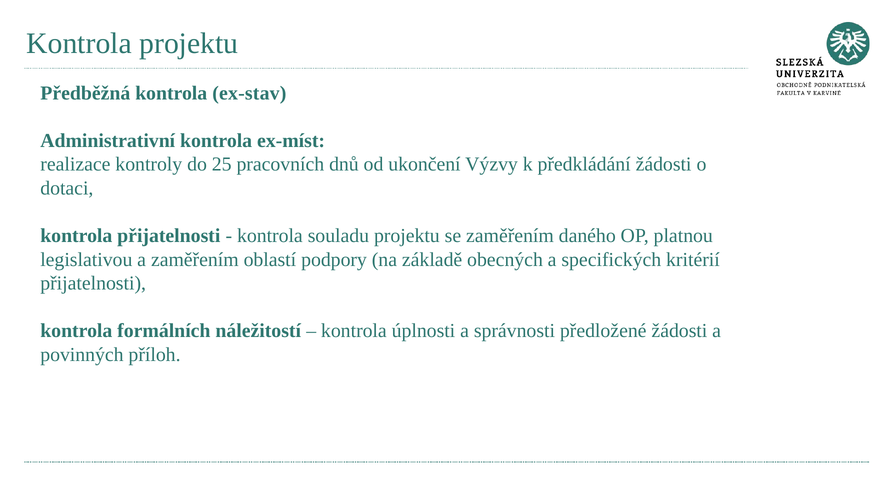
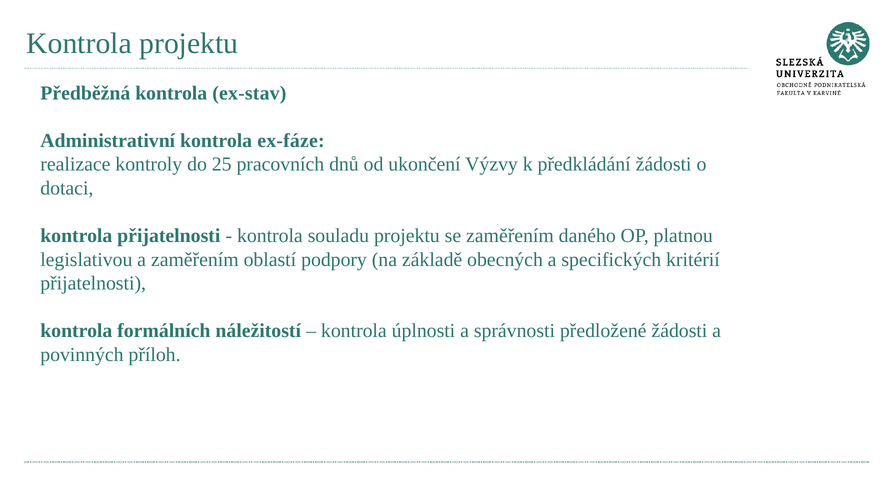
ex-míst: ex-míst -> ex-fáze (291, 140)
